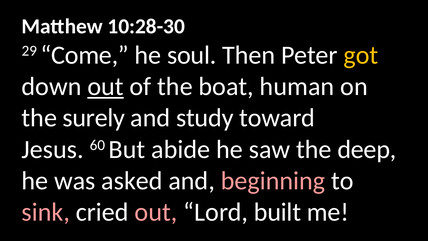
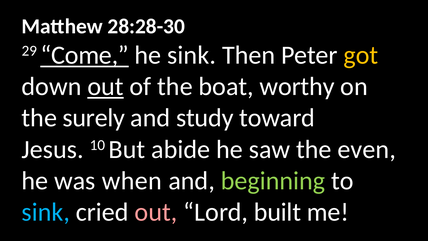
10:28-30: 10:28-30 -> 28:28-30 (146, 26)
Come underline: none -> present (85, 55)
he soul: soul -> sink (192, 55)
human: human -> worthy (297, 87)
60: 60 -> 10 (97, 145)
deep: deep -> even (367, 149)
asked: asked -> when (132, 181)
beginning colour: pink -> light green (273, 181)
sink colour: pink -> light blue (46, 212)
